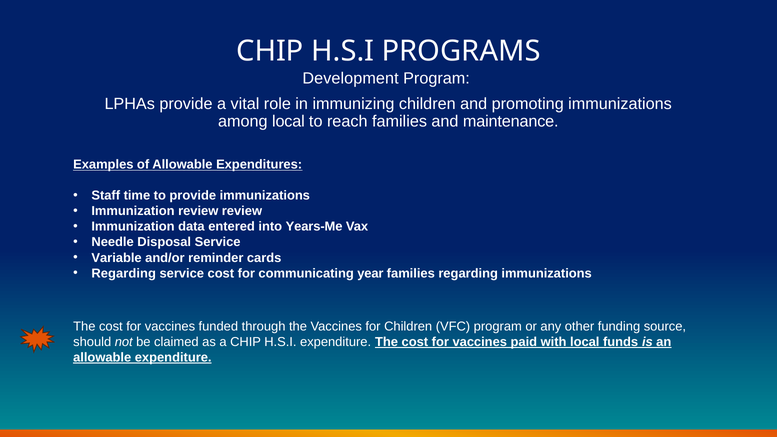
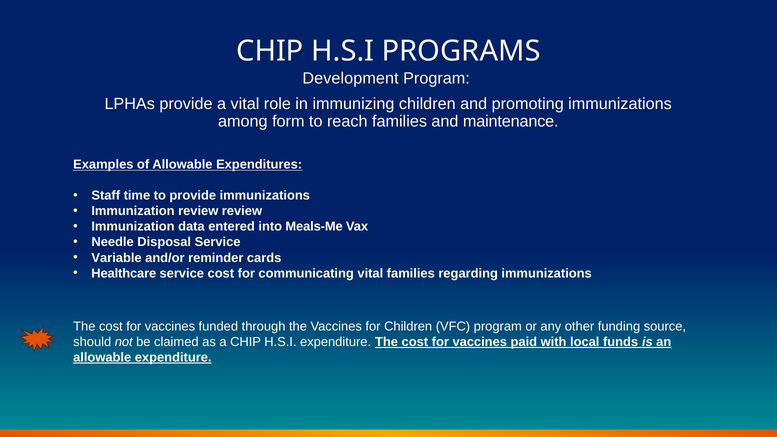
among local: local -> form (288, 122)
Years-Me: Years-Me -> Meals-Me (314, 227)
Regarding: Regarding -> Healthcare (124, 273)
communicating year: year -> vital (370, 273)
